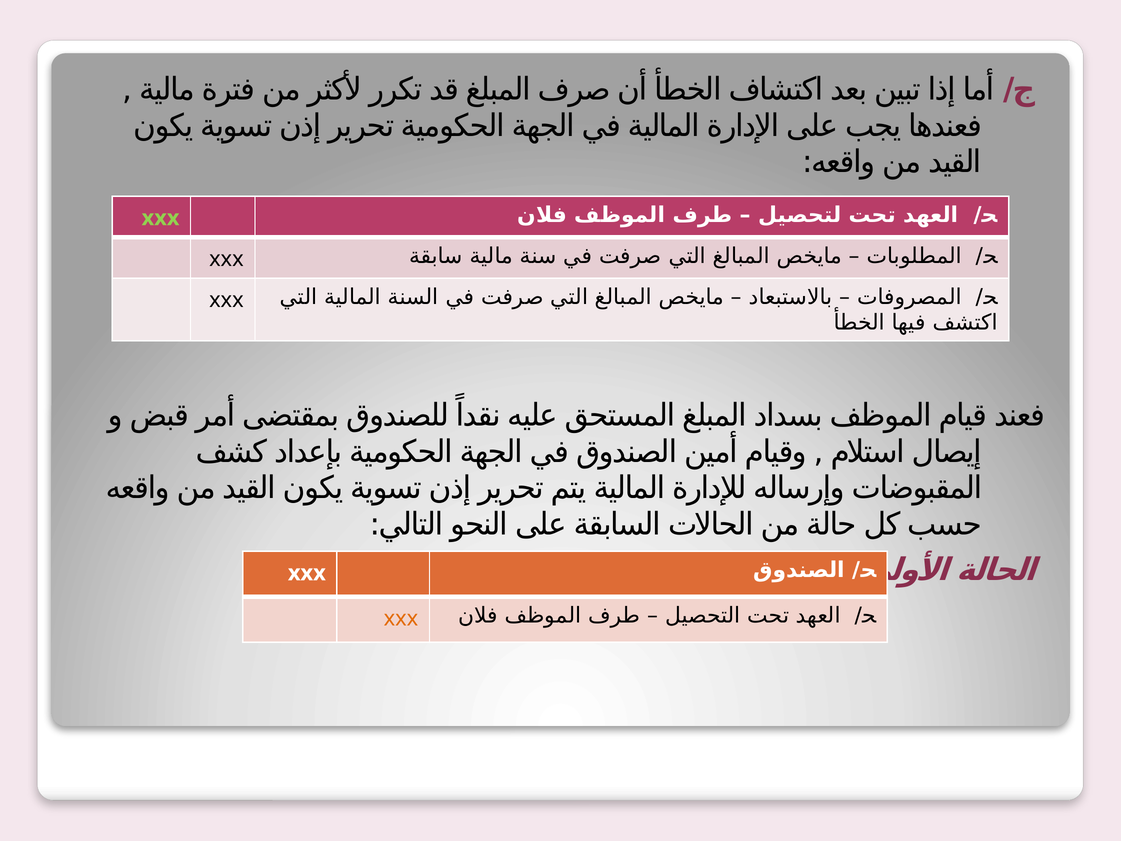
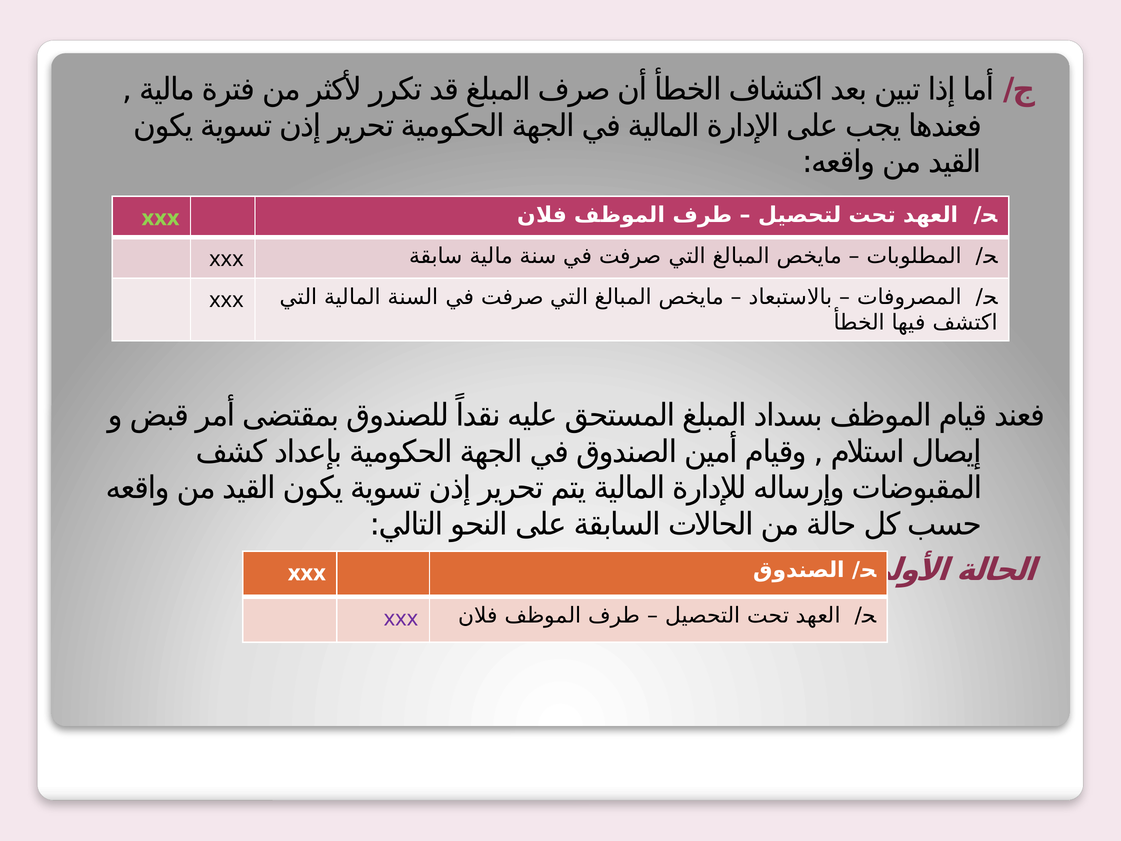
xxx colour: orange -> purple (401, 618)
